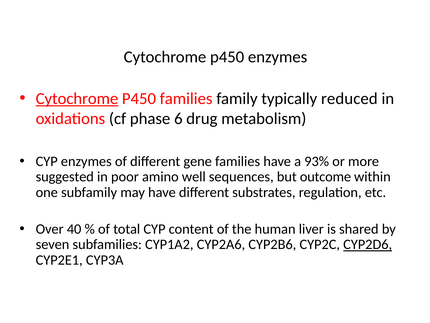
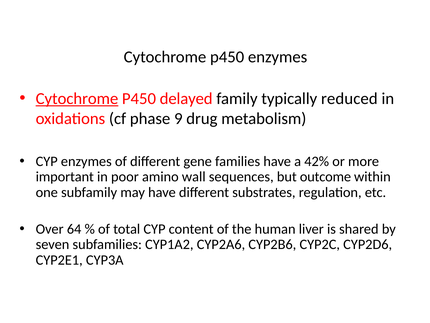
P450 families: families -> delayed (186, 98)
6: 6 -> 9 (178, 118)
93%: 93% -> 42% (317, 161)
suggested: suggested -> important (65, 177)
well: well -> wall (194, 177)
40: 40 -> 64 (74, 229)
CYP2D6 underline: present -> none (368, 244)
